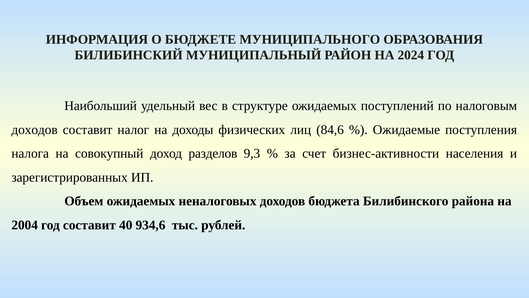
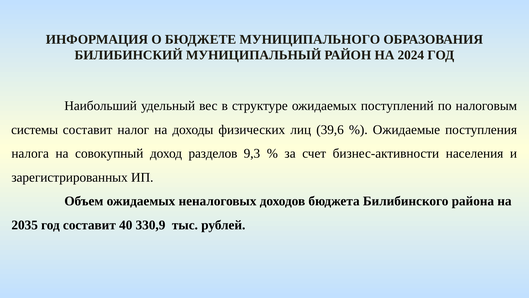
доходов: доходов -> системы (35, 129)
84,6: 84,6 -> 39,6 (330, 129)
2004: 2004 -> 2035 (25, 225)
934,6: 934,6 -> 330,9 (150, 225)
